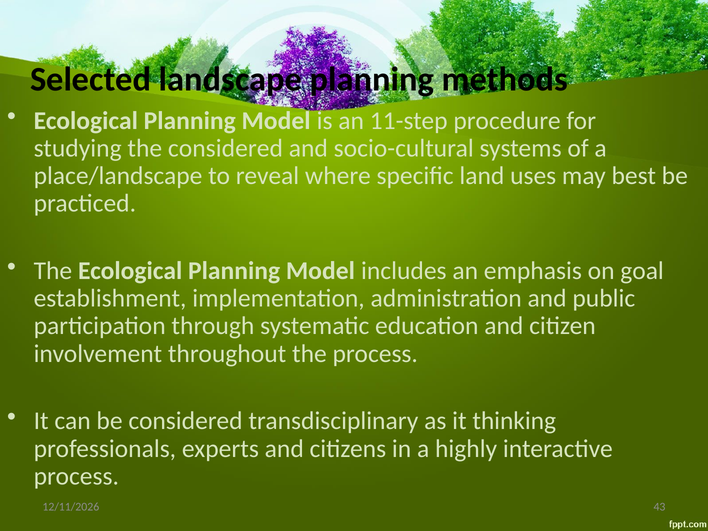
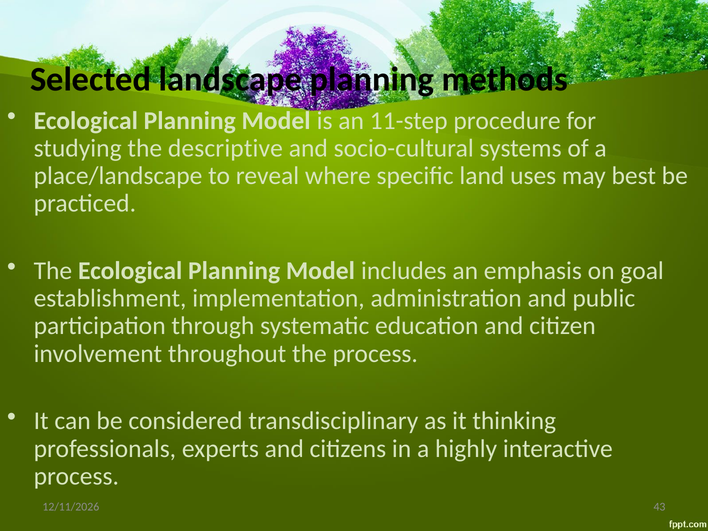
the considered: considered -> descriptive (225, 148)
